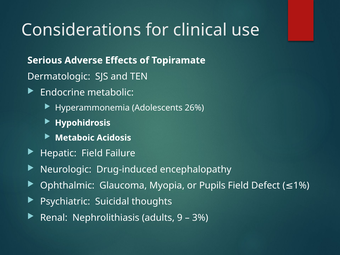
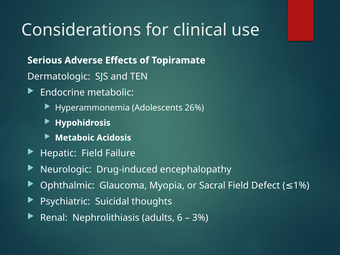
Pupils: Pupils -> Sacral (212, 186)
9: 9 -> 6 (180, 218)
